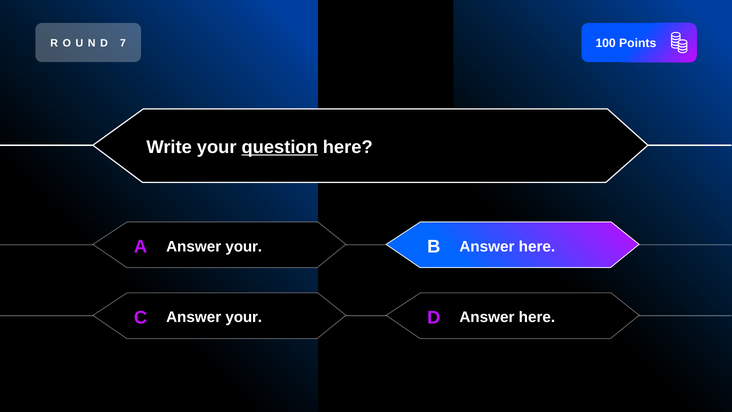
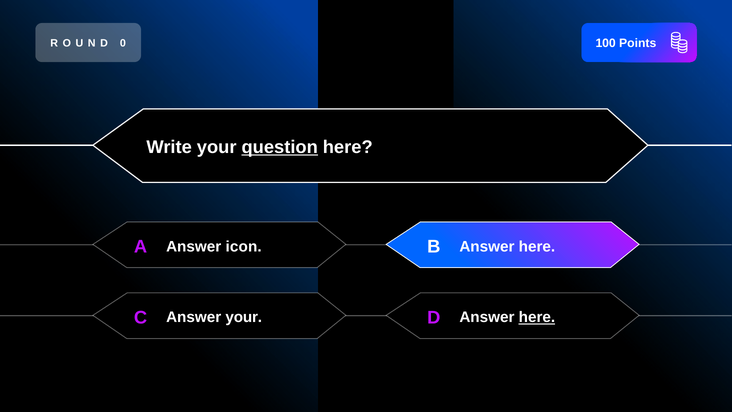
7: 7 -> 0 (123, 43)
your: your -> icon (244, 246)
here underline: none -> present (537, 317)
